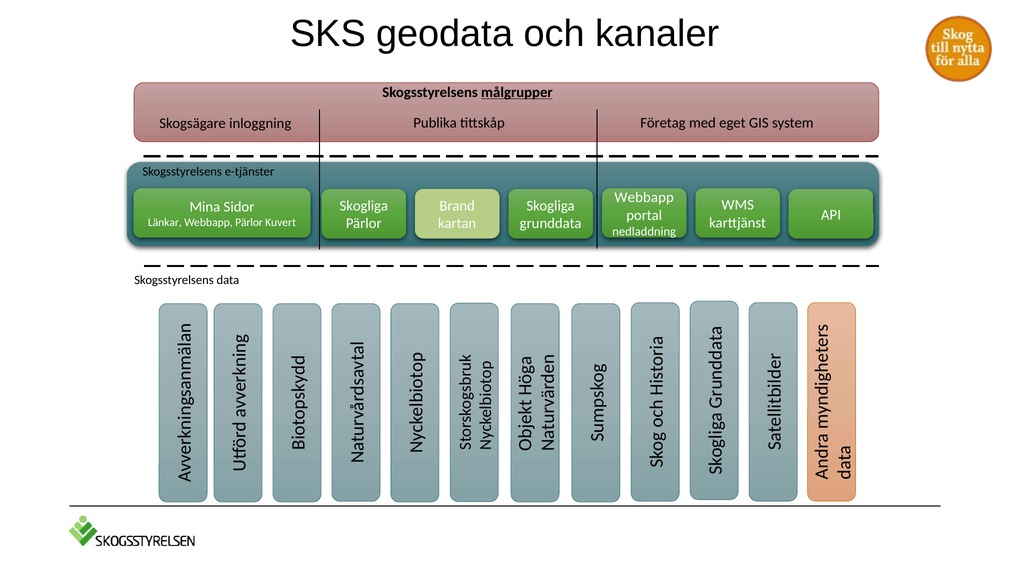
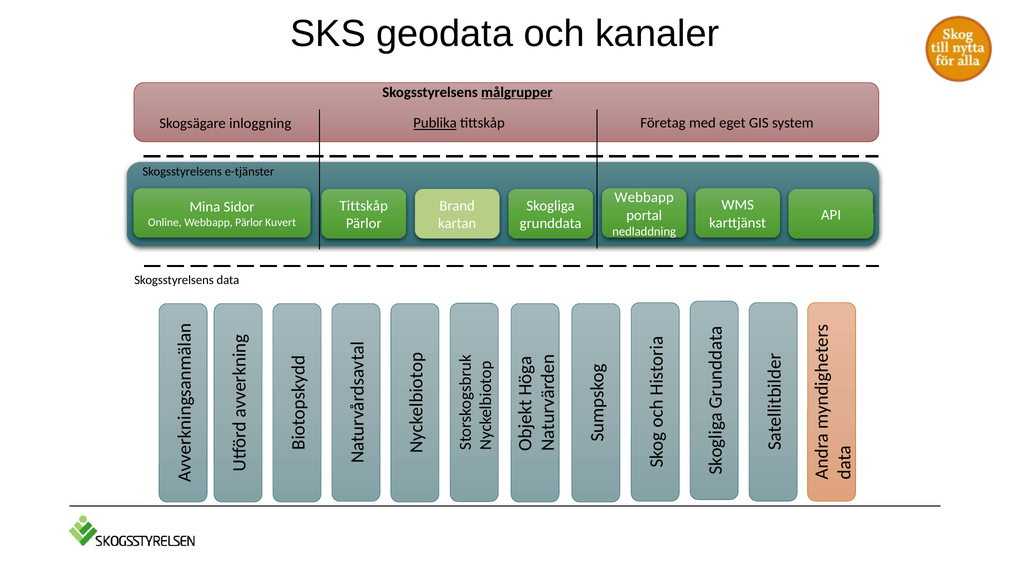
Publika underline: none -> present (435, 123)
Skogliga: Skogliga -> Tittskåp (364, 206)
Länkar: Länkar -> Online (165, 223)
